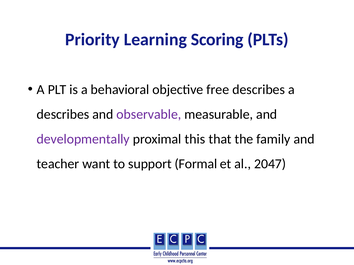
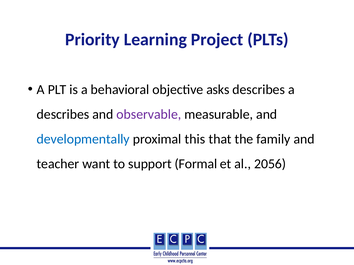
Scoring: Scoring -> Project (217, 40)
free: free -> asks (218, 90)
developmentally colour: purple -> blue (83, 139)
2047: 2047 -> 2056 (270, 164)
